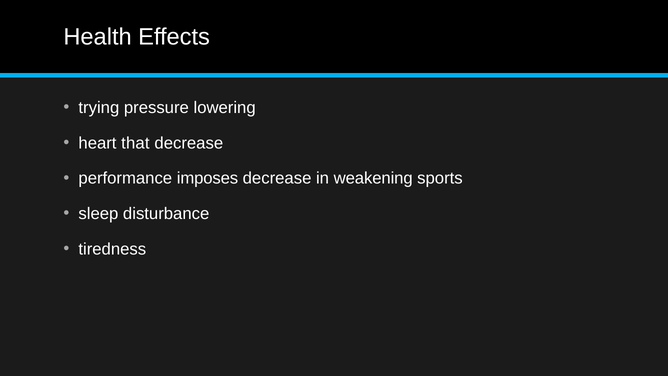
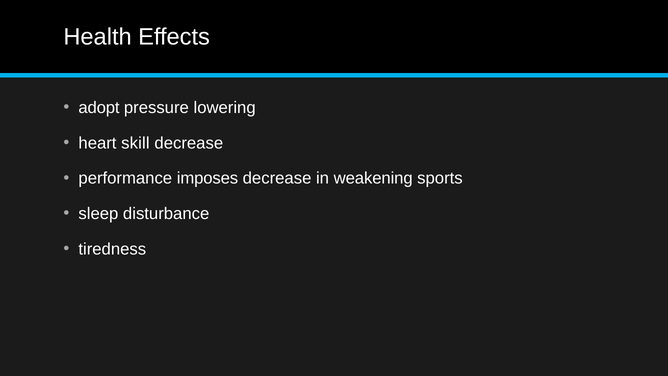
trying: trying -> adopt (99, 108)
that: that -> skill (135, 143)
